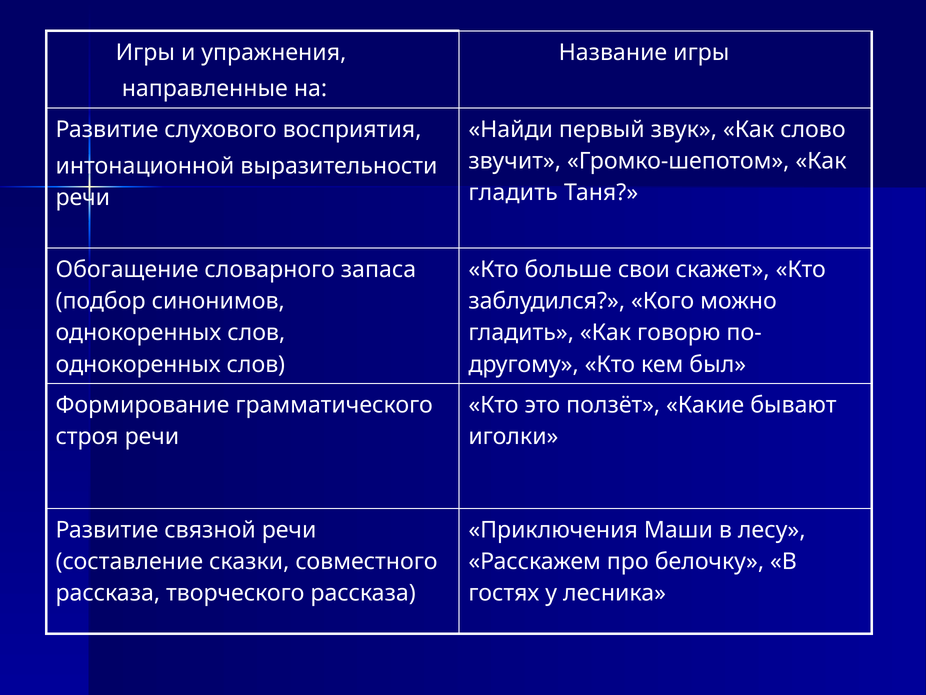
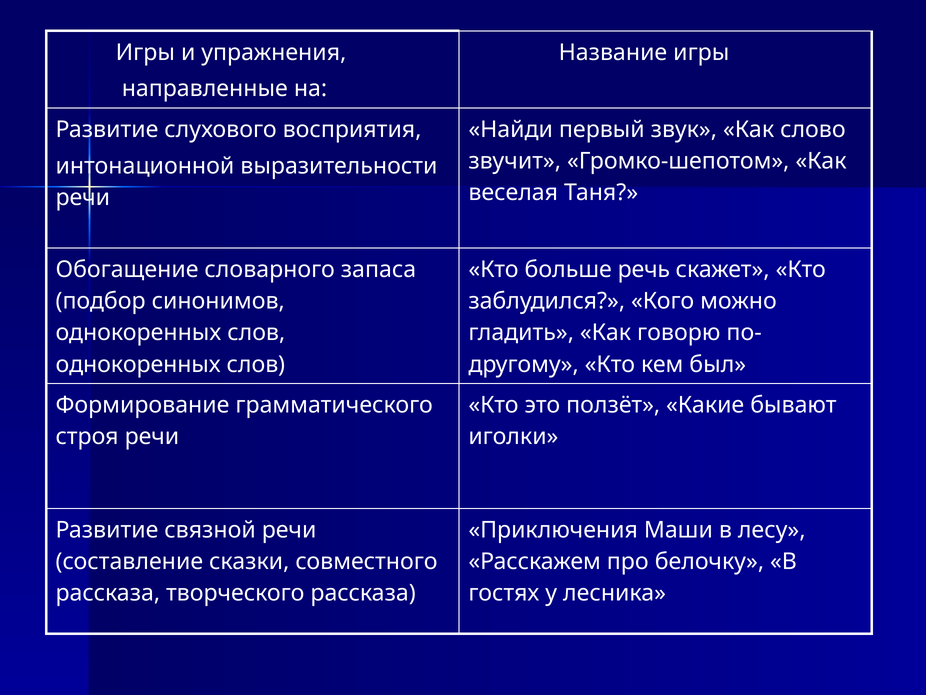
гладить: гладить -> веселая (513, 193)
свои: свои -> речь (644, 270)
